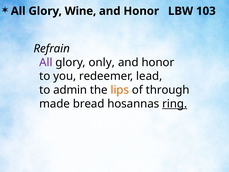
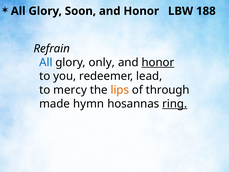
Wine: Wine -> Soon (80, 11)
103: 103 -> 188 (206, 11)
All colour: purple -> blue (46, 62)
honor underline: none -> present (158, 62)
admin: admin -> mercy (70, 90)
bread: bread -> hymn (89, 104)
